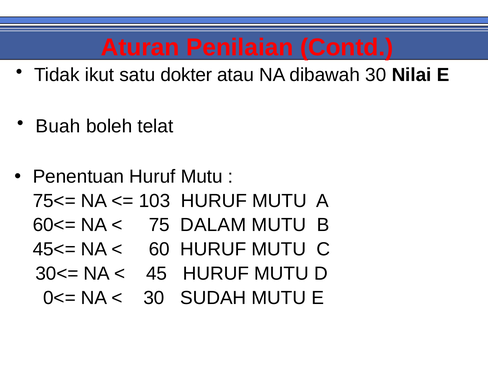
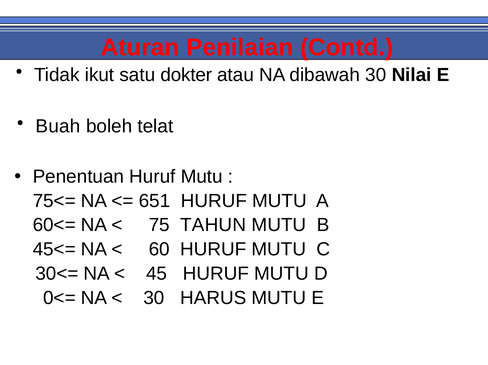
103: 103 -> 651 (154, 201)
DALAM: DALAM -> TAHUN (213, 225)
SUDAH: SUDAH -> HARUS (213, 298)
